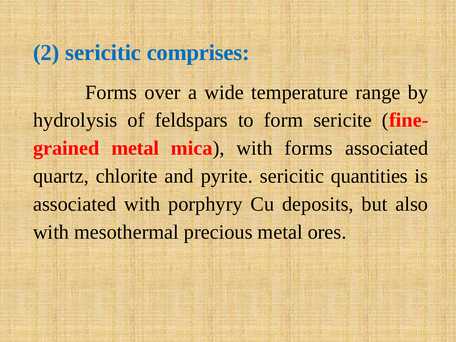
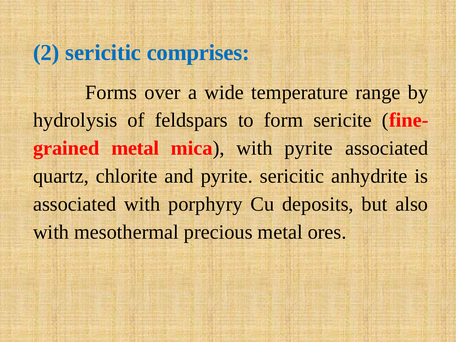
with forms: forms -> pyrite (309, 148)
quantities: quantities -> anhydrite (369, 176)
